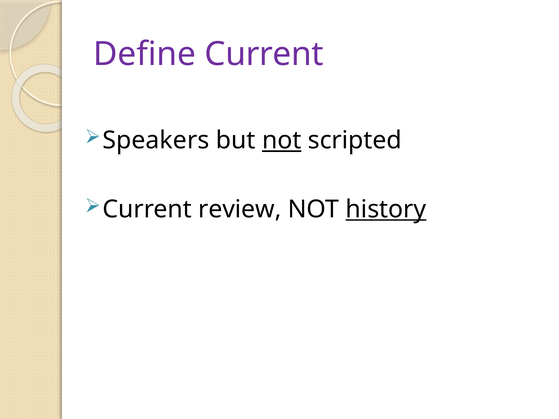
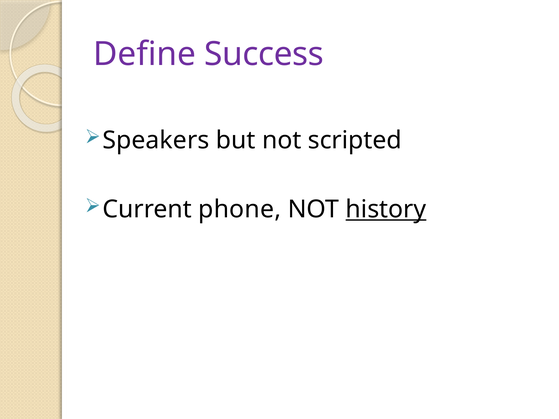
Define Current: Current -> Success (264, 54)
not underline: present -> none (282, 141)
review: review -> phone (240, 209)
